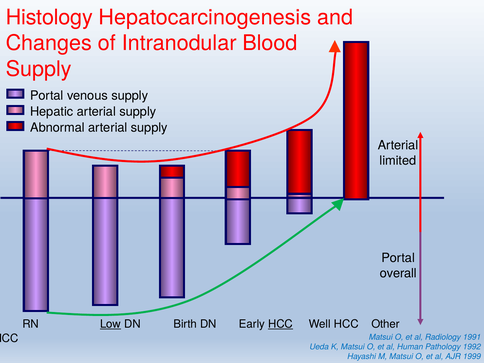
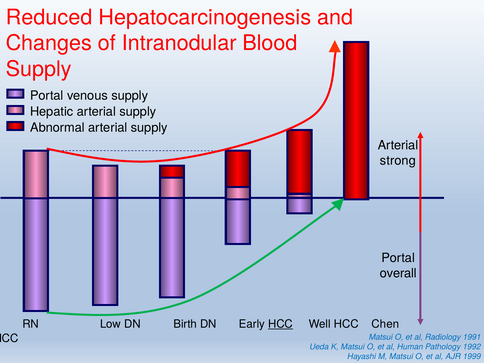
Histology: Histology -> Reduced (49, 17)
limited: limited -> strong (398, 161)
Low underline: present -> none (110, 324)
Other: Other -> Chen (385, 324)
